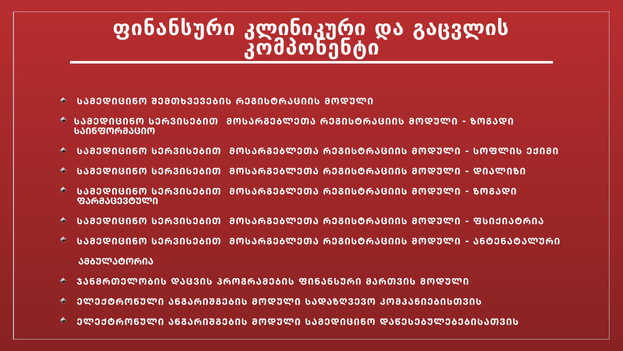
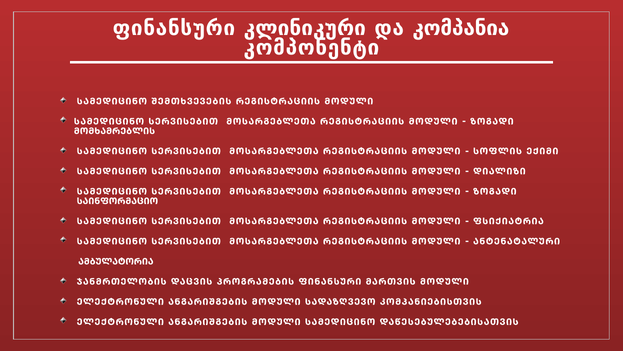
გაცვლის: გაცვლის -> კომპანია (461, 28)
ᲡᲐᲘᲜᲤᲝᲠᲛᲐᲪᲘᲝ: ᲡᲐᲘᲜᲤᲝᲠᲛᲐᲪᲘᲝ -> ᲛᲝᲛᲮᲐᲛᲠᲔᲑᲚᲘᲡ (114, 131)
ᲤᲐᲠᲛᲐᲪᲔᲕᲢᲣᲚᲘ: ᲤᲐᲠᲛᲐᲪᲔᲕᲢᲣᲚᲘ -> ᲡᲐᲘᲜᲤᲝᲠᲛᲐᲪᲘᲝ (117, 201)
